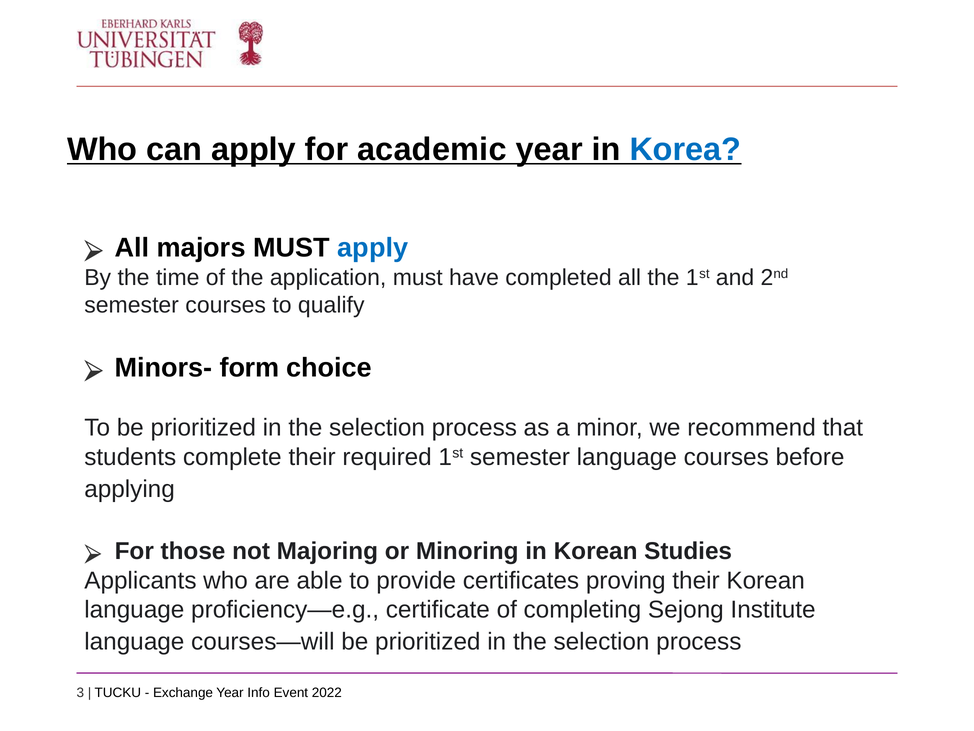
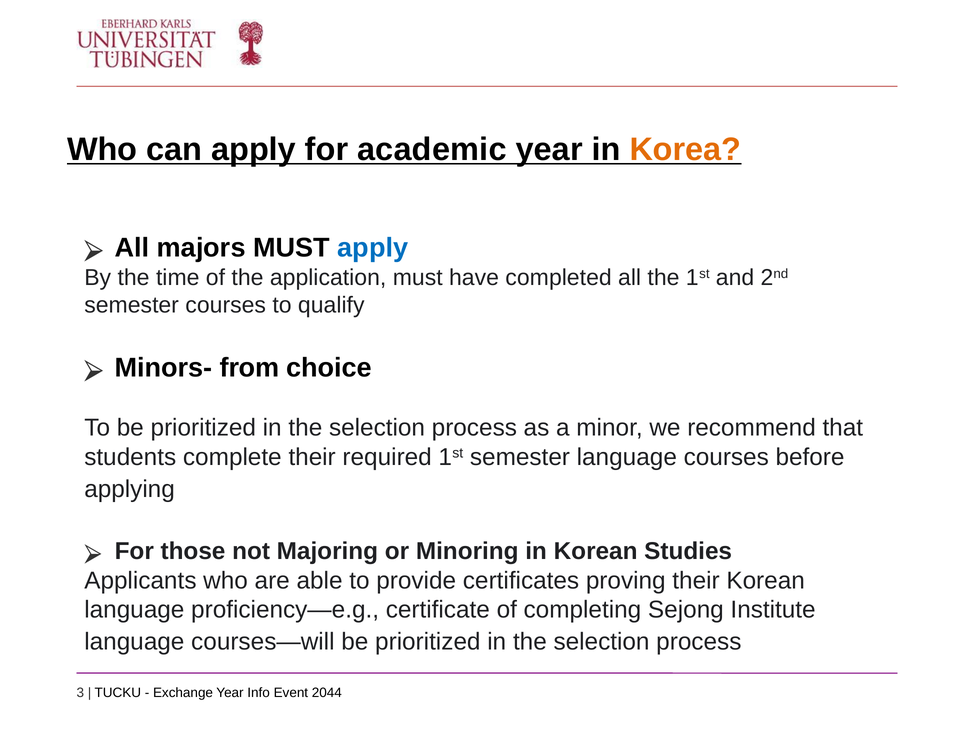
Korea colour: blue -> orange (685, 149)
form: form -> from (249, 368)
2022: 2022 -> 2044 (327, 692)
